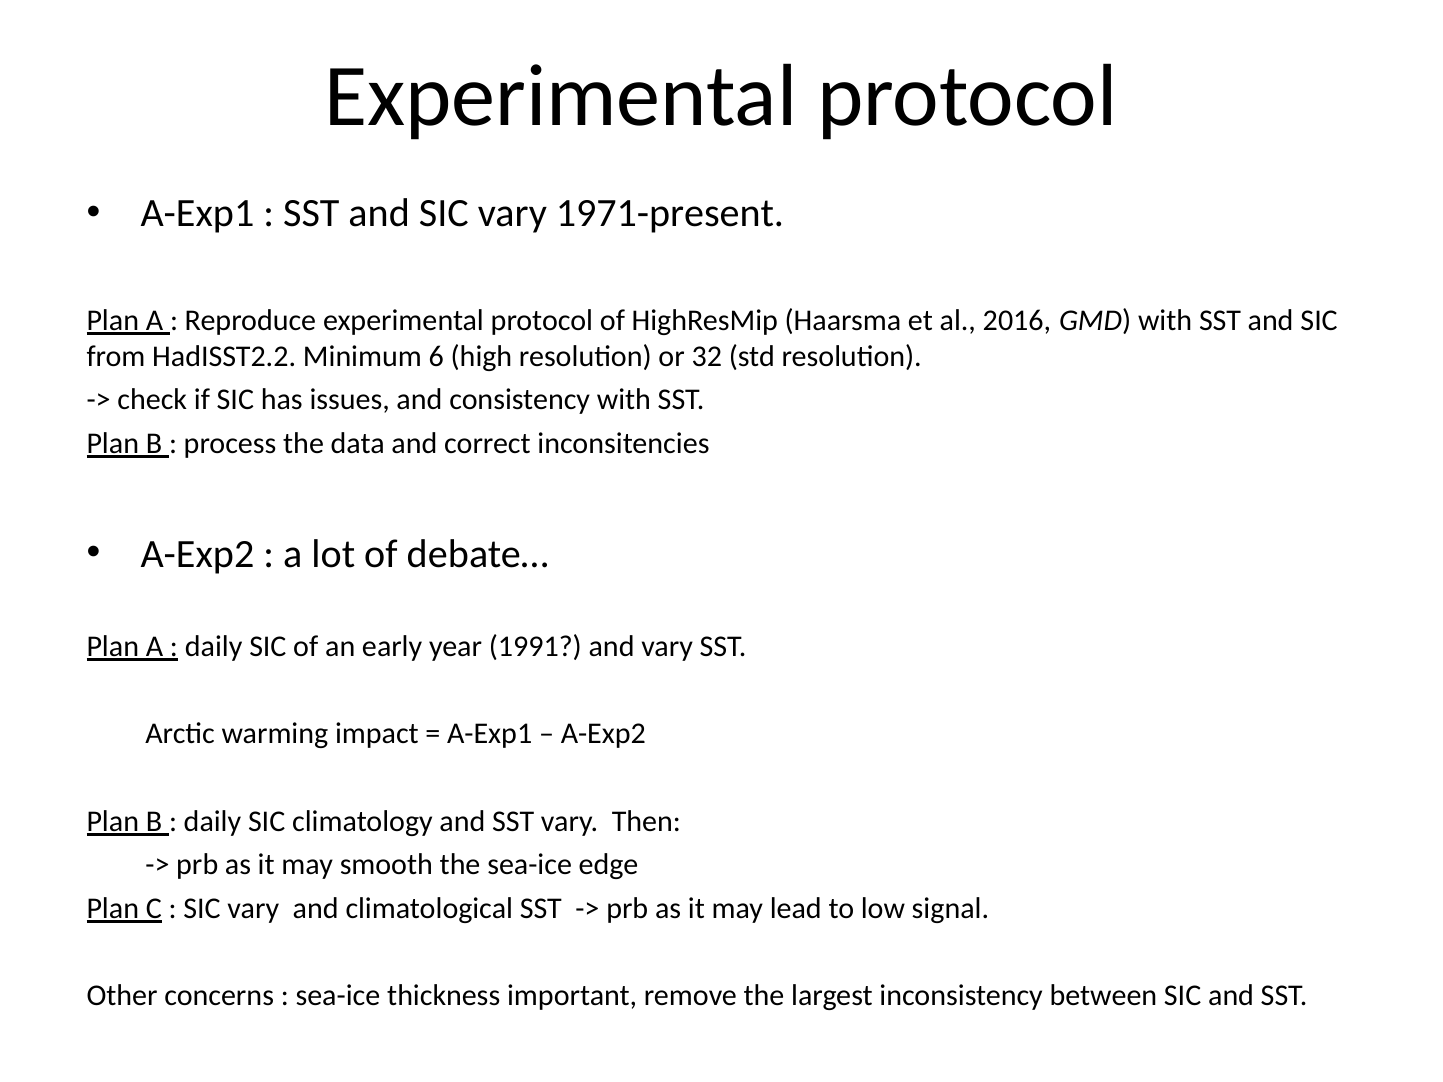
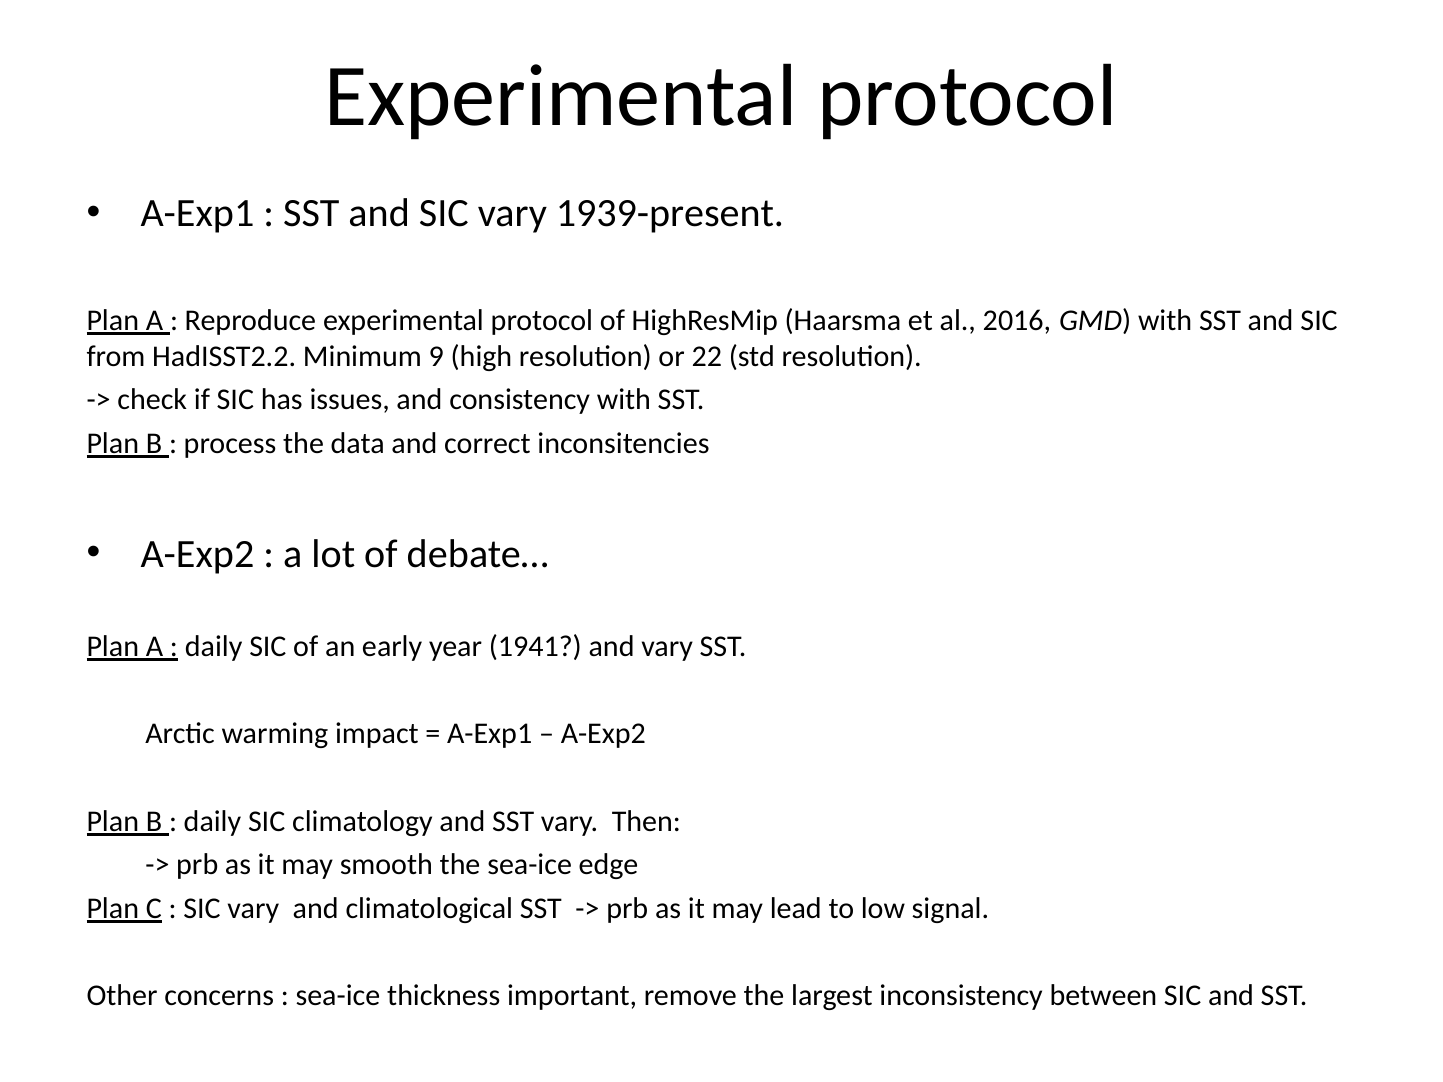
1971-present: 1971-present -> 1939-present (670, 214)
6: 6 -> 9 (436, 356)
32: 32 -> 22 (707, 356)
1991: 1991 -> 1941 (535, 647)
